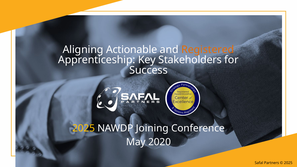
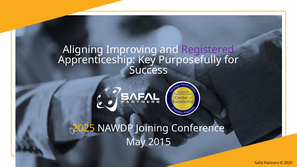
Actionable: Actionable -> Improving (132, 50)
Registered colour: orange -> purple (208, 50)
Stakeholders: Stakeholders -> Purposefully (190, 60)
2020: 2020 -> 2015 (160, 142)
